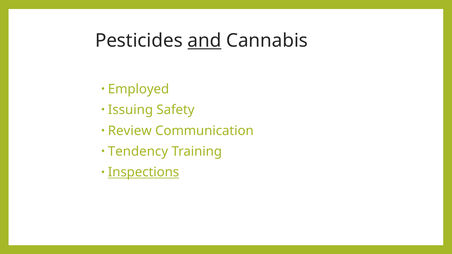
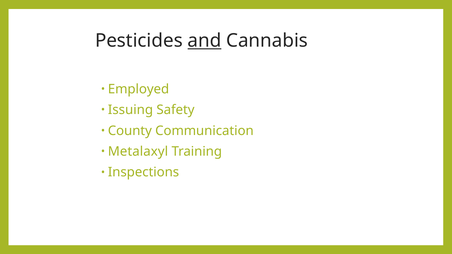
Review: Review -> County (130, 131)
Tendency: Tendency -> Metalaxyl (138, 152)
Inspections underline: present -> none (143, 172)
